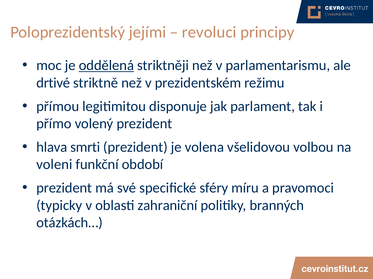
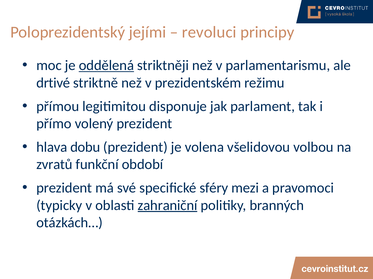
smrti: smrti -> dobu (85, 148)
voleni: voleni -> zvratů (54, 165)
míru: míru -> mezi (245, 188)
zahraniční underline: none -> present (168, 206)
